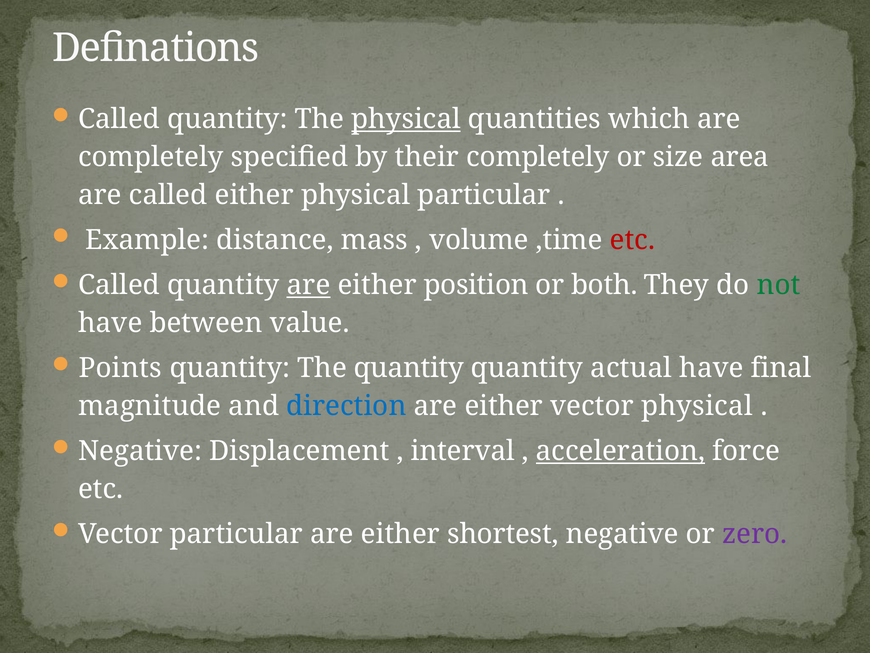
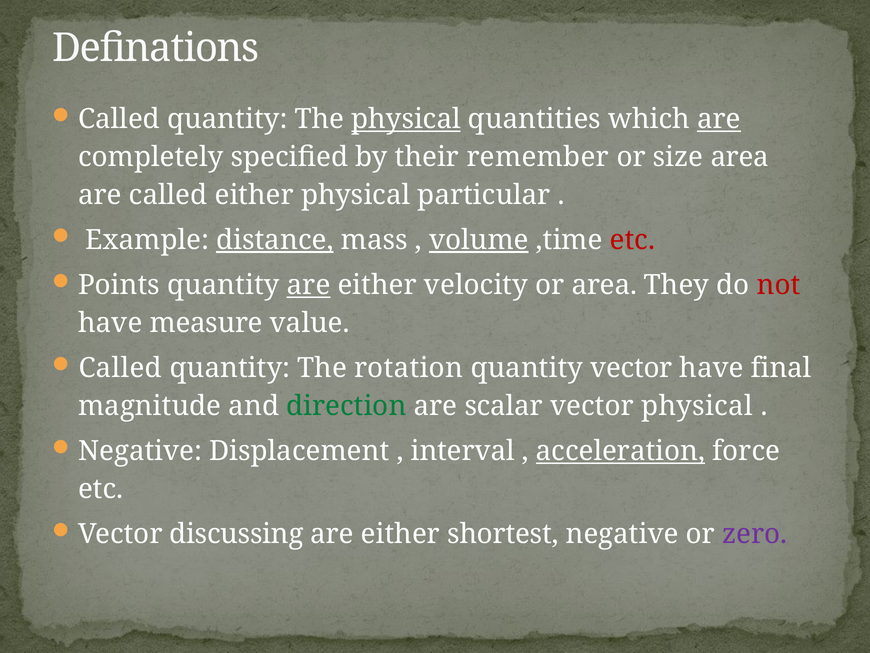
are underline: none -> present (719, 119)
their completely: completely -> remember (538, 157)
distance underline: none -> present (275, 240)
volume underline: none -> present (479, 240)
Called: Called -> Points (119, 285)
position: position -> velocity (476, 285)
or both: both -> area (604, 285)
not colour: green -> red (779, 285)
between: between -> measure (206, 323)
Points: Points -> Called (120, 368)
The quantity: quantity -> rotation (409, 368)
quantity actual: actual -> vector (631, 368)
direction colour: blue -> green (346, 406)
either: either -> scalar (504, 406)
Vector particular: particular -> discussing (236, 534)
